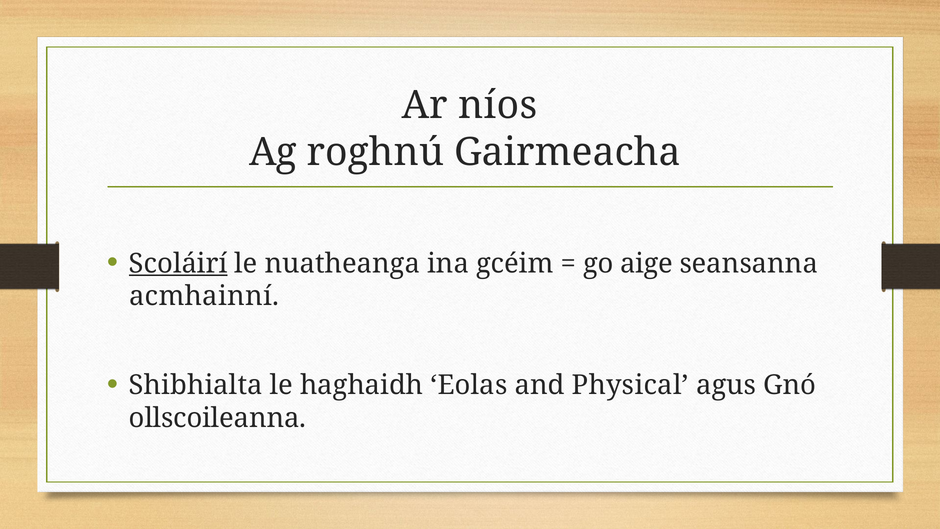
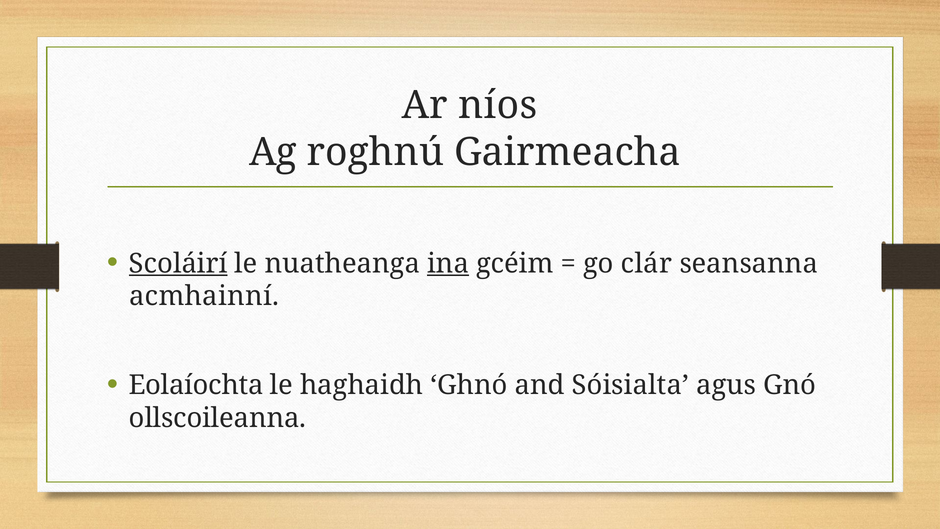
ina underline: none -> present (448, 263)
aige: aige -> clár (646, 263)
Shibhialta: Shibhialta -> Eolaíochta (196, 385)
Eolas: Eolas -> Ghnó (469, 385)
Physical: Physical -> Sóisialta (630, 385)
